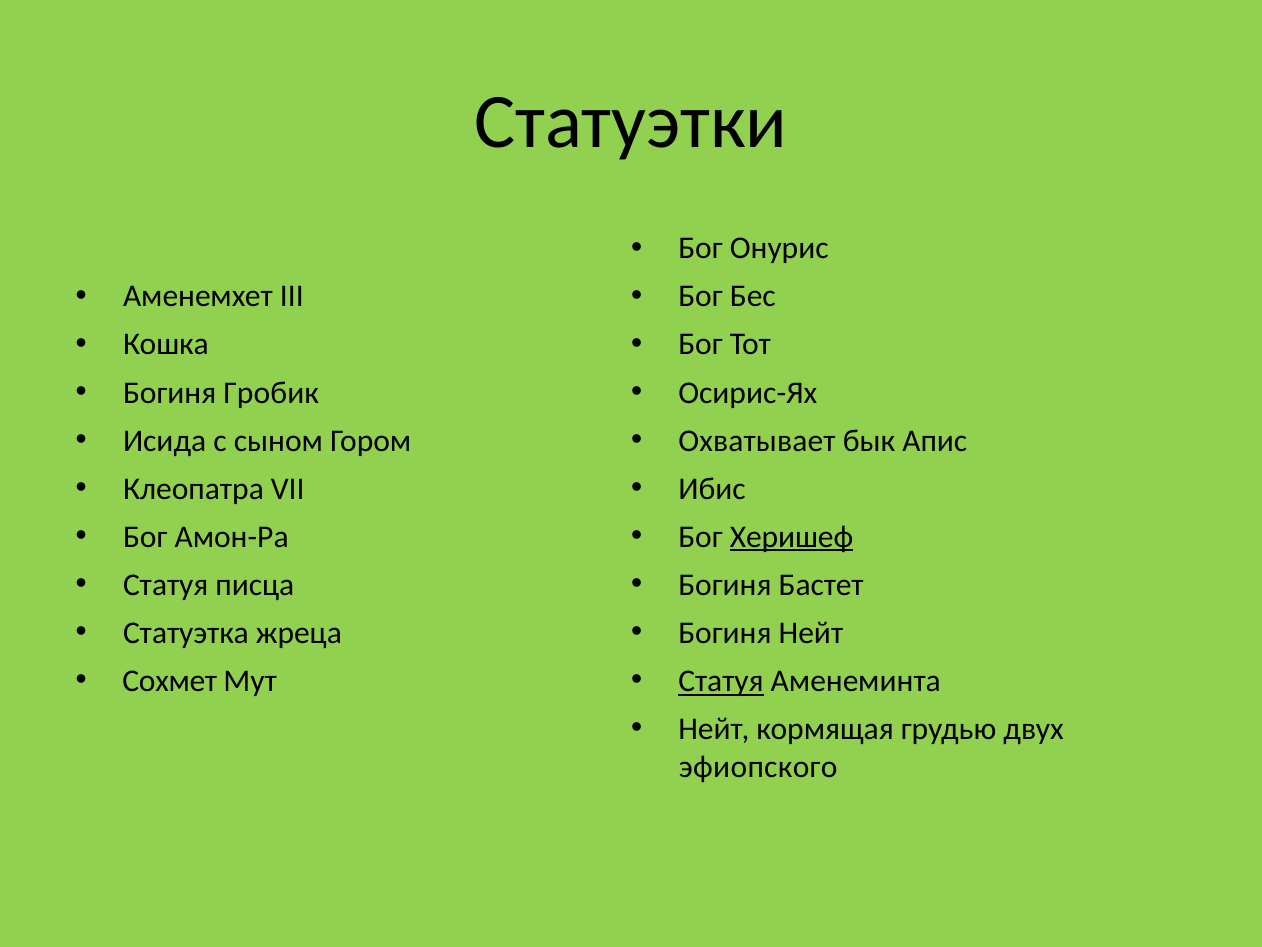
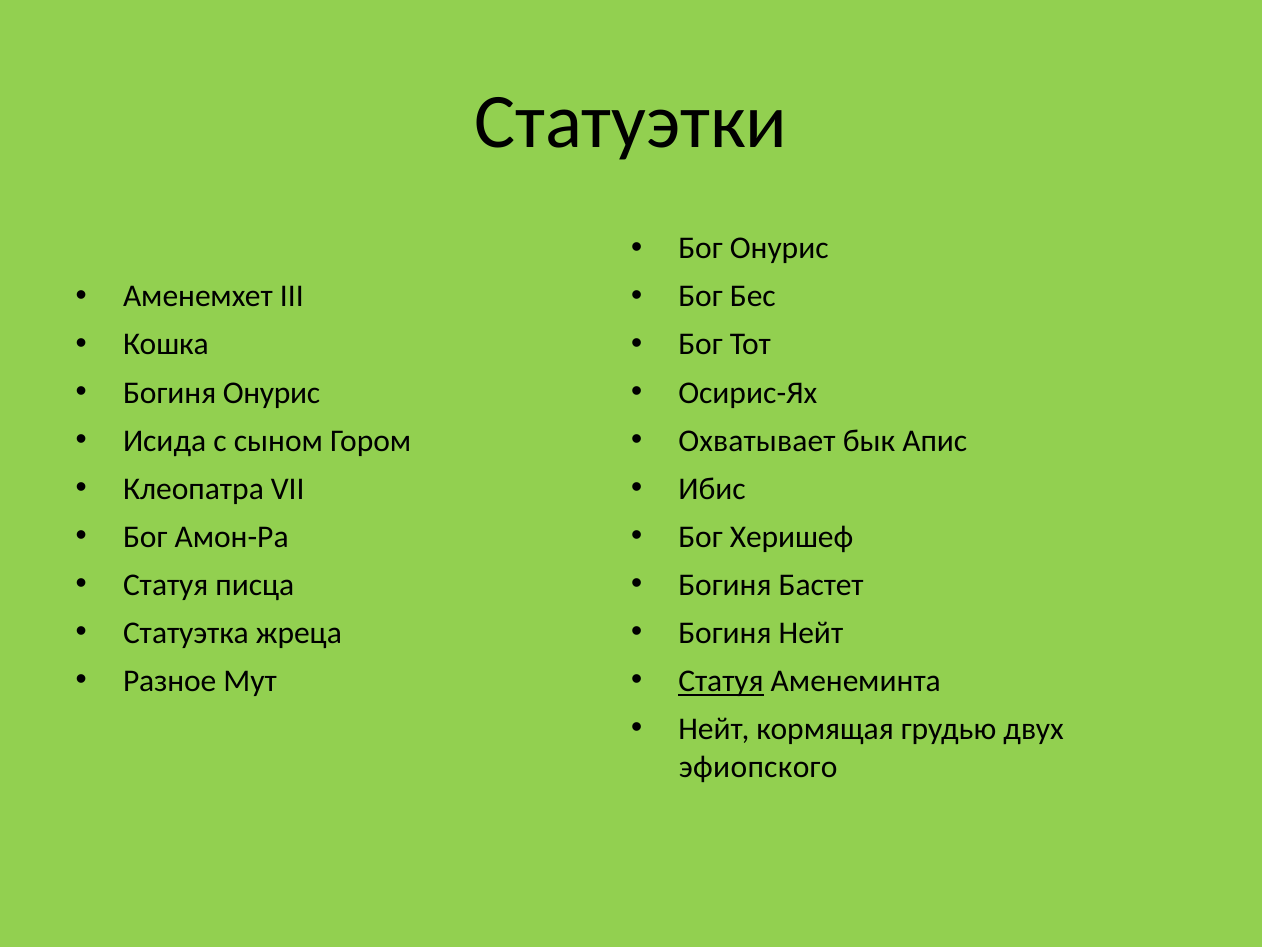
Богиня Гробик: Гробик -> Онурис (271, 392)
Херишеф underline: present -> none (792, 537)
Сохмет: Сохмет -> Разное (170, 681)
